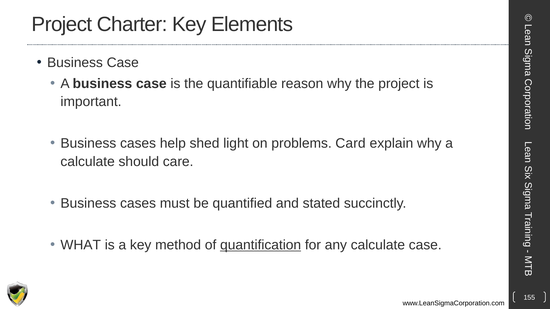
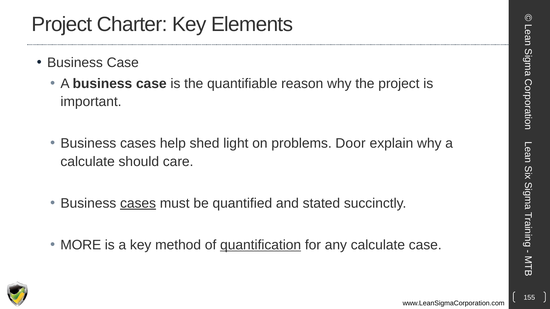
Card: Card -> Door (351, 144)
cases underline: none -> present (138, 204)
WHAT: WHAT -> MORE (81, 245)
